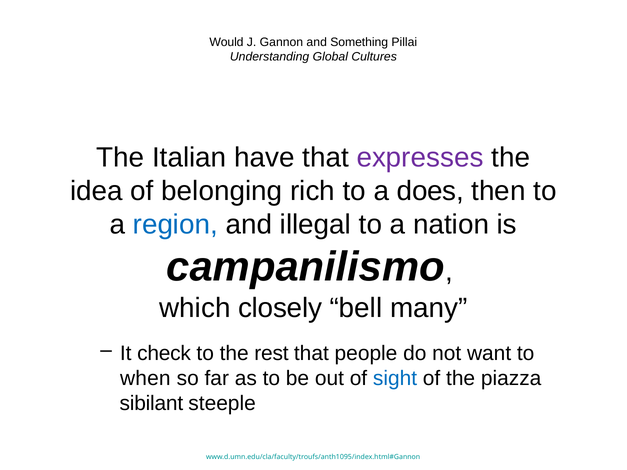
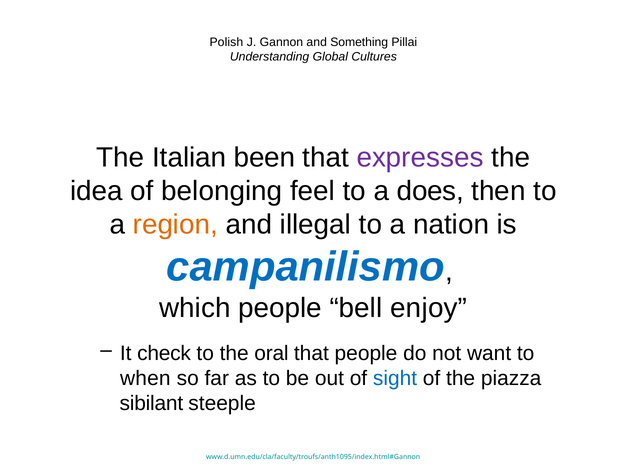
Would: Would -> Polish (226, 42)
have: have -> been (265, 158)
rich: rich -> feel (313, 191)
region colour: blue -> orange (175, 225)
campanilismo colour: black -> blue (306, 267)
which closely: closely -> people (280, 308)
many: many -> enjoy (429, 308)
rest: rest -> oral (271, 354)
